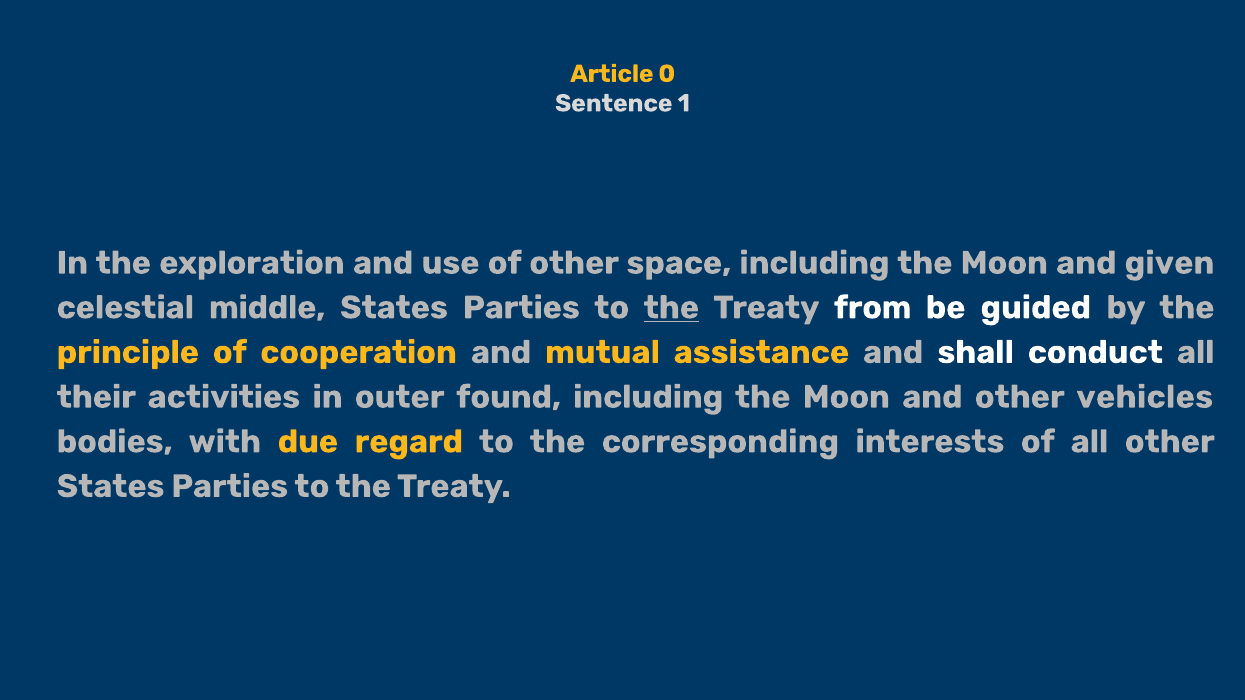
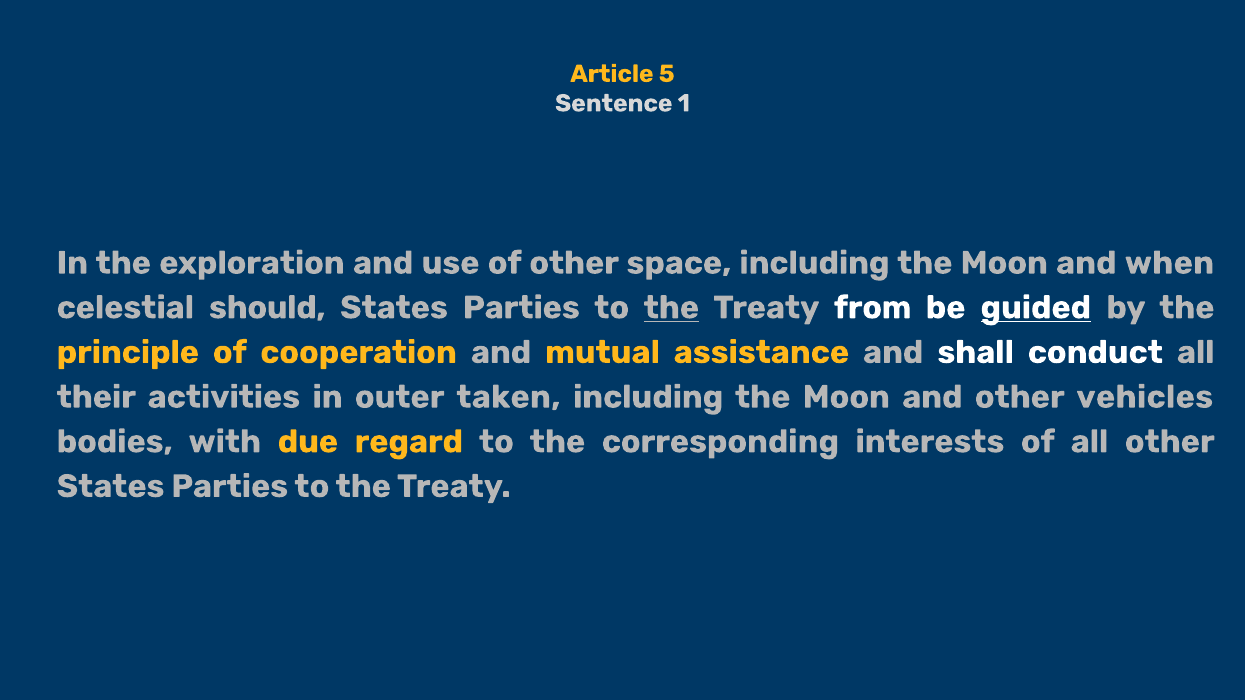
0: 0 -> 5 (667, 74)
given: given -> when (1169, 263)
middle: middle -> should (267, 308)
guided underline: none -> present (1036, 308)
found: found -> taken (508, 397)
